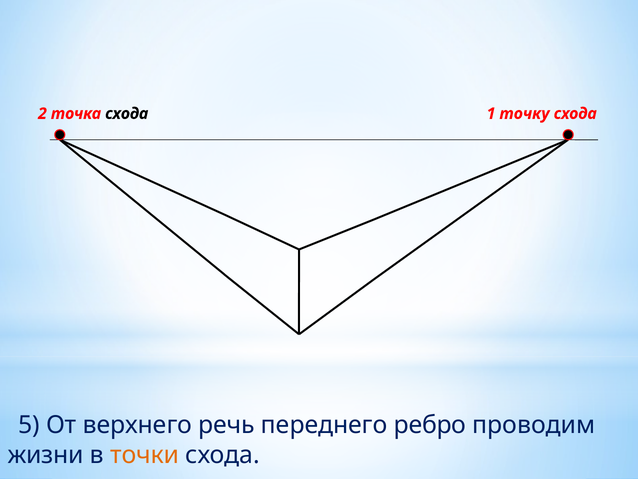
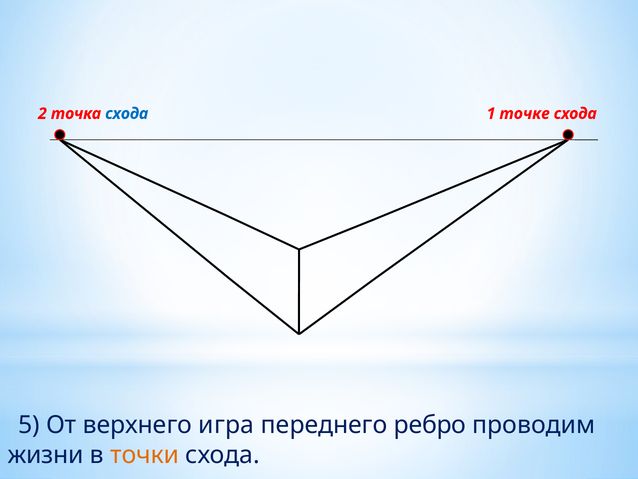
схода colour: black -> blue (127, 113)
точку: точку -> точке (525, 113)
речь: речь -> игра (226, 425)
